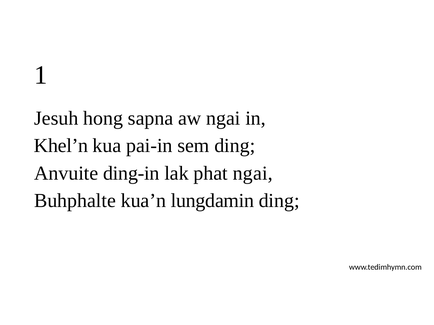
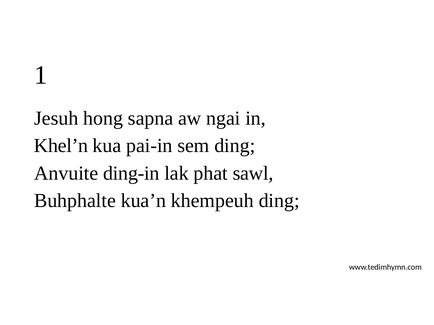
phat ngai: ngai -> sawl (253, 173)
lungdamin: lungdamin -> khempeuh (212, 201)
